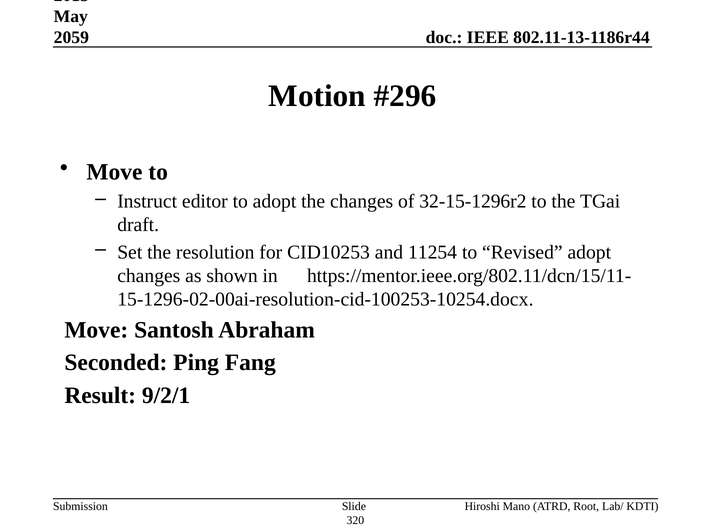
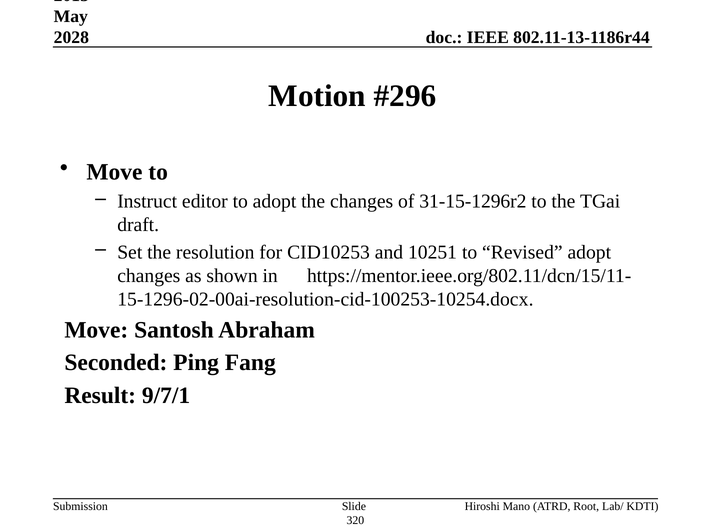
2059: 2059 -> 2028 (71, 38)
32-15-1296r2: 32-15-1296r2 -> 31-15-1296r2 (473, 202)
11254: 11254 -> 10251 (433, 252)
9/2/1: 9/2/1 -> 9/7/1 (166, 396)
